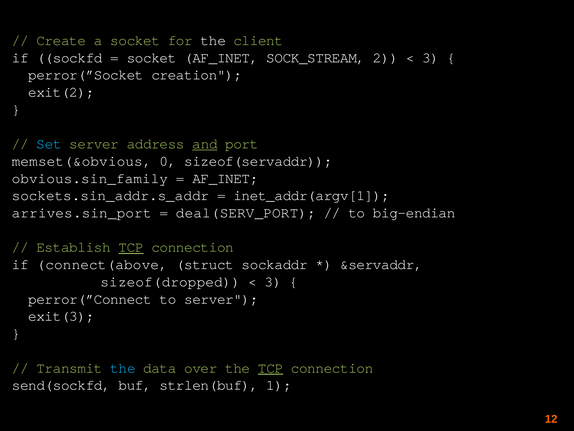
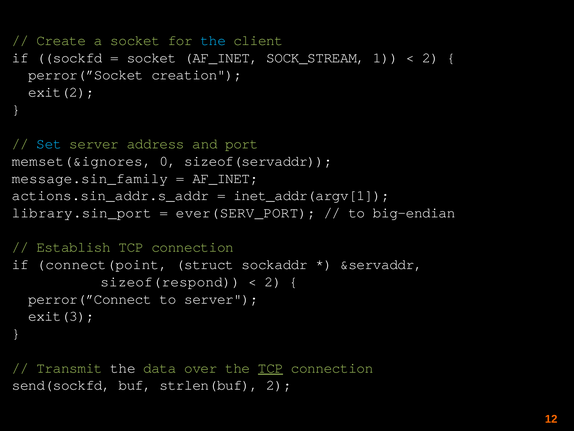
the colour: white -> light blue (213, 40)
2: 2 -> 1 (386, 58)
3: 3 -> 2 (431, 58)
and underline: present -> none (205, 144)
memset(&obvious: memset(&obvious -> memset(&ignores (82, 161)
obvious.sin_family: obvious.sin_family -> message.sin_family (90, 178)
sockets.sin_addr.s_addr: sockets.sin_addr.s_addr -> actions.sin_addr.s_addr (111, 195)
arrives.sin_port: arrives.sin_port -> library.sin_port (82, 213)
deal(SERV_PORT: deal(SERV_PORT -> ever(SERV_PORT (246, 213)
TCP underline: present -> none (131, 247)
connect(above: connect(above -> connect(point (102, 264)
sizeof(dropped: sizeof(dropped -> sizeof(respond (170, 281)
3: 3 -> 2 (273, 281)
the colour: light blue -> white (123, 368)
strlen(buf 1: 1 -> 2 (279, 385)
